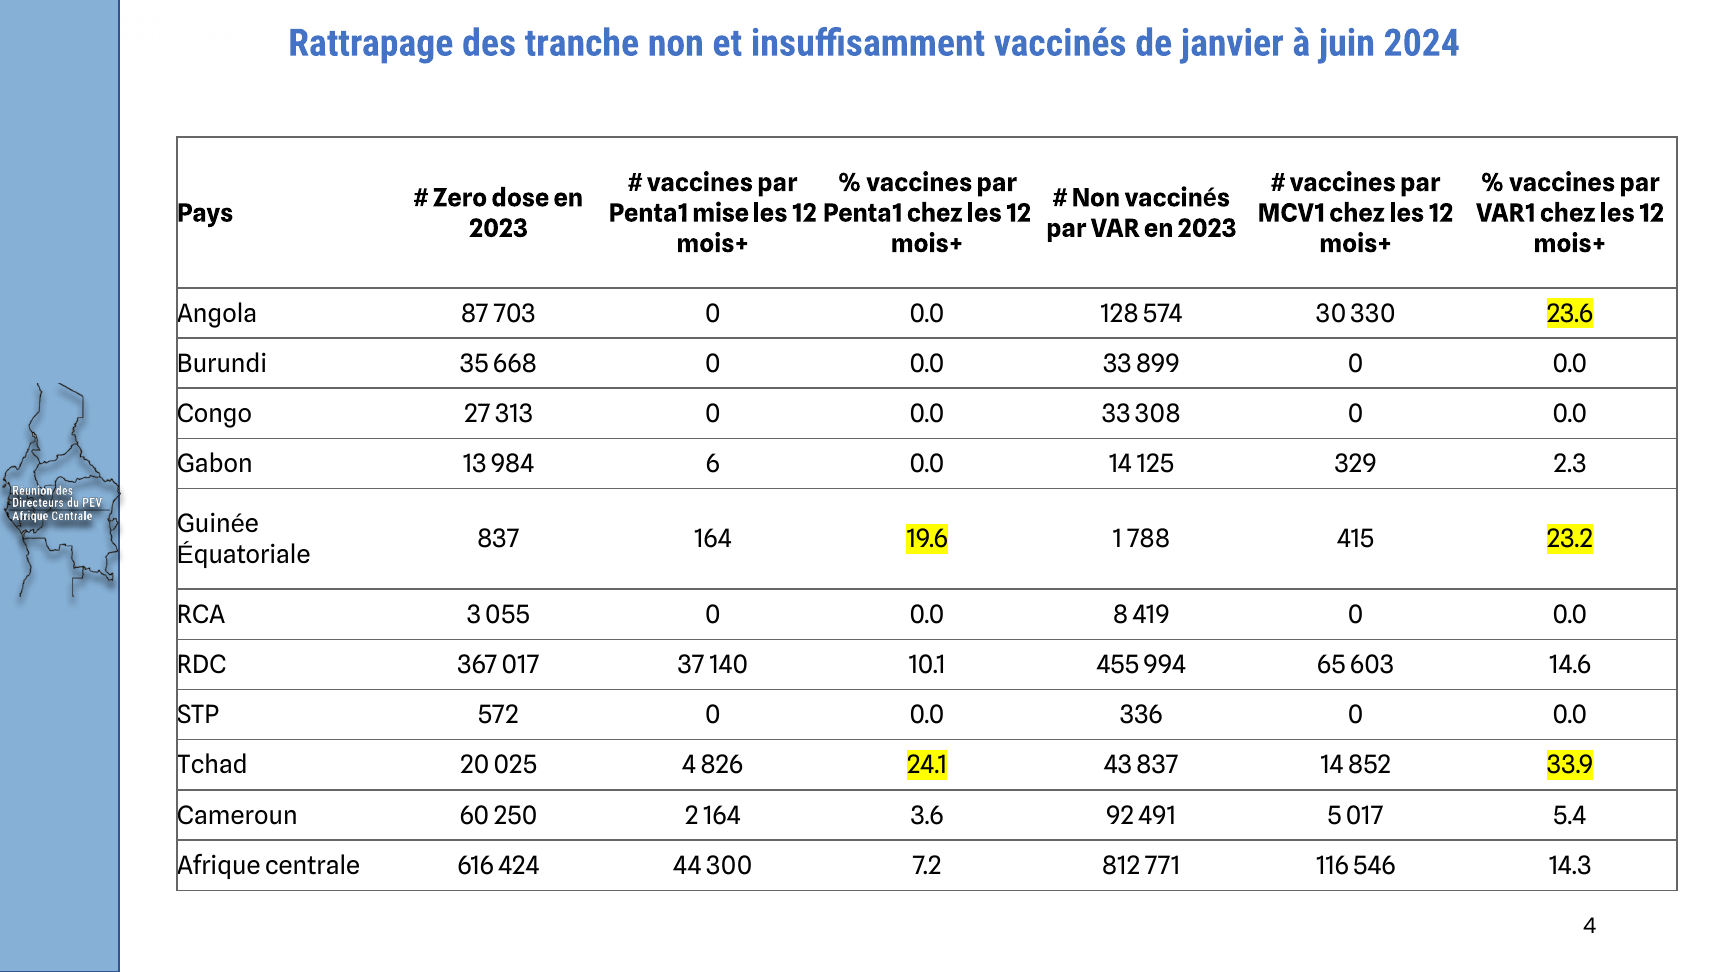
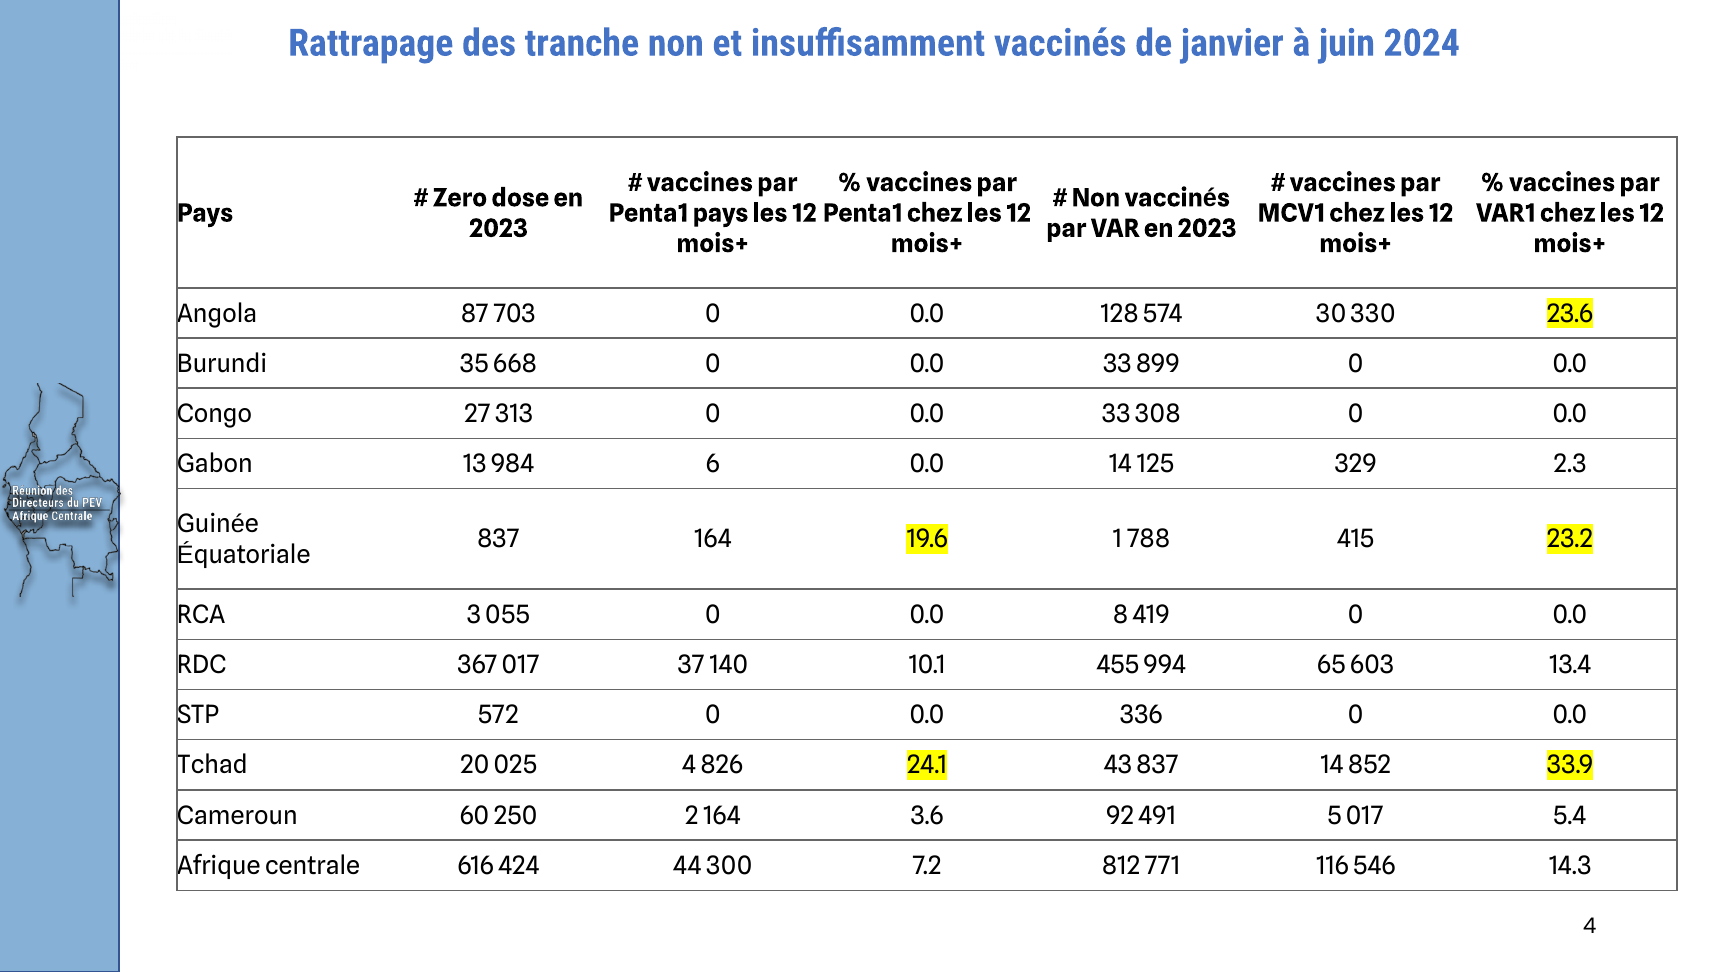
Penta1 mise: mise -> pays (721, 213)
14.6: 14.6 -> 13.4 (1570, 665)
